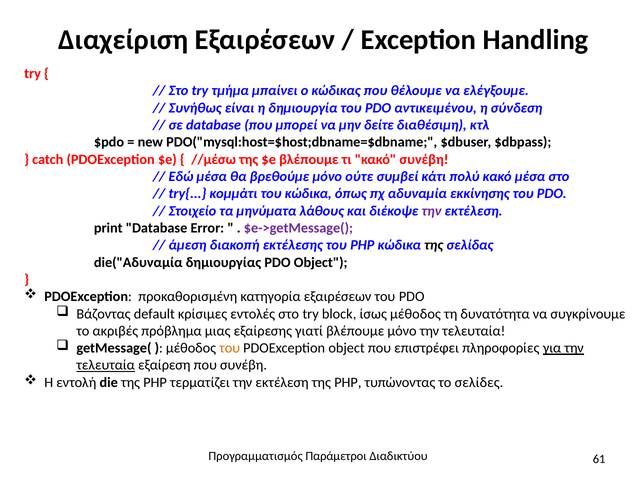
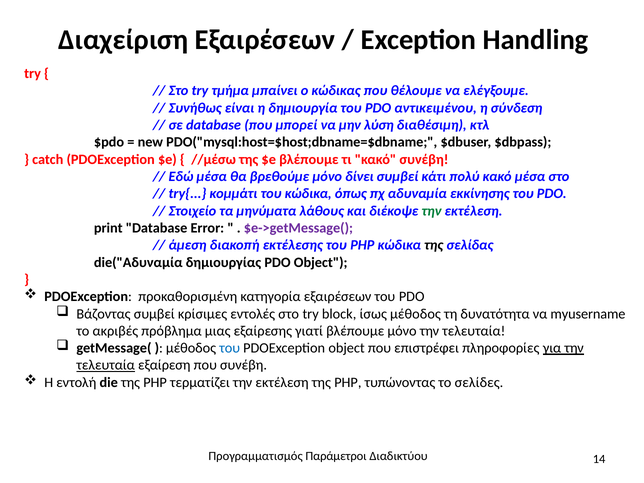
δείτε: δείτε -> λύση (379, 125)
ούτε: ούτε -> δίνει (359, 176)
την colour: purple -> green (432, 211)
Βάζοντας default: default -> συμβεί (154, 314)
συγκρίνουμε: συγκρίνουμε -> myusername (588, 314)
του colour: orange -> blue (230, 348)
61: 61 -> 14 (599, 459)
